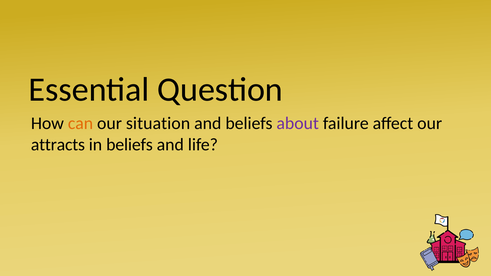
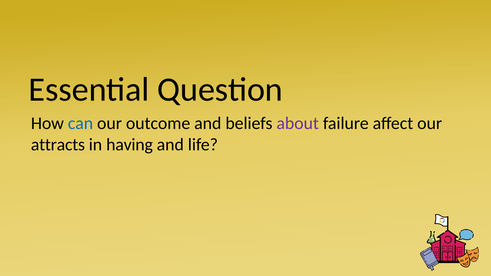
can colour: orange -> blue (80, 123)
situation: situation -> outcome (158, 123)
in beliefs: beliefs -> having (130, 145)
